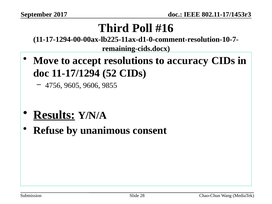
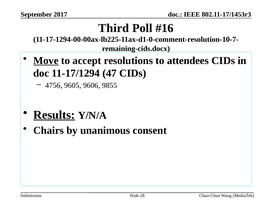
Move underline: none -> present (46, 61)
accuracy: accuracy -> attendees (188, 61)
52: 52 -> 47 (110, 73)
Refuse: Refuse -> Chairs (49, 130)
